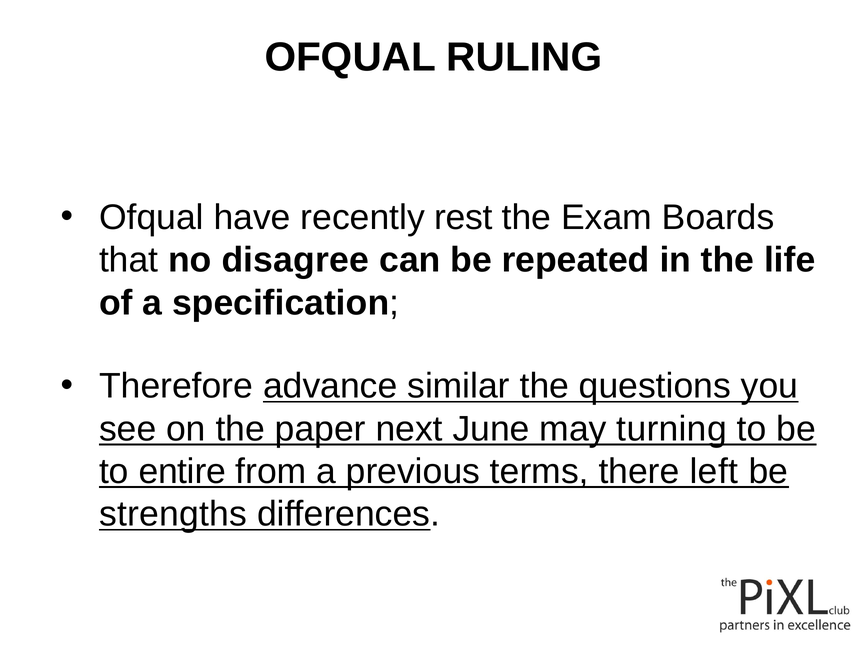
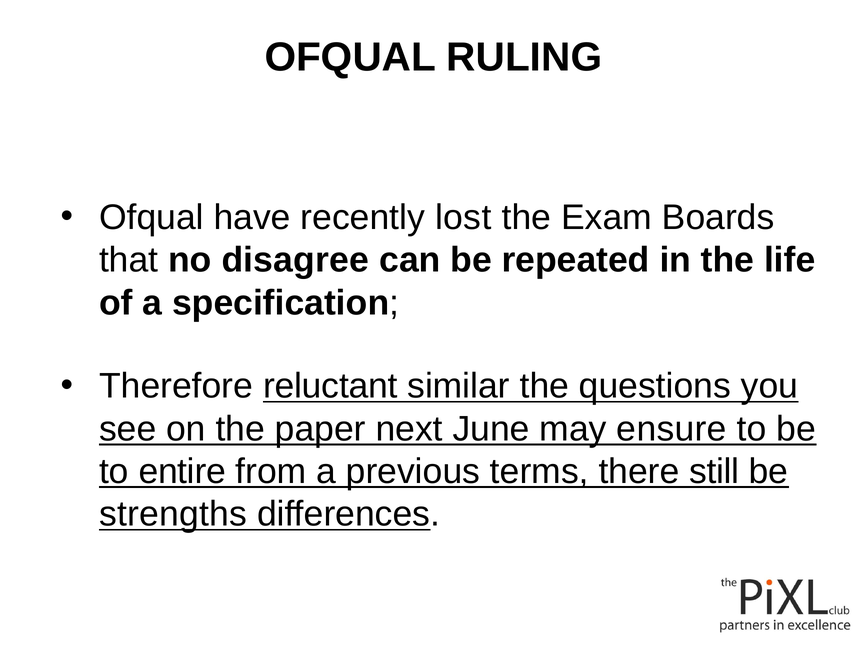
rest: rest -> lost (463, 218)
advance: advance -> reluctant (330, 386)
turning: turning -> ensure (672, 429)
left: left -> still (714, 472)
